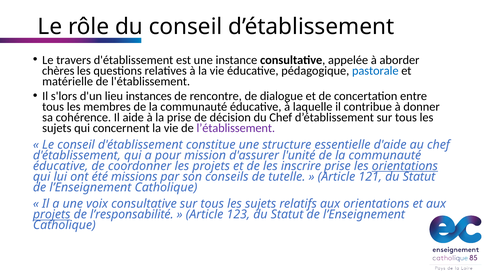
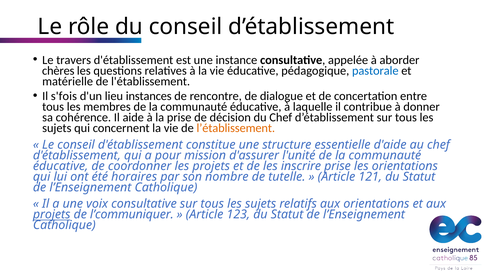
s'lors: s'lors -> s'fois (64, 96)
l’établissement colour: purple -> orange (236, 128)
orientations underline: present -> none (405, 166)
missions: missions -> horaires (134, 176)
conseils: conseils -> nombre (227, 176)
l’responsabilité: l’responsabilité -> l’communiquer (132, 214)
